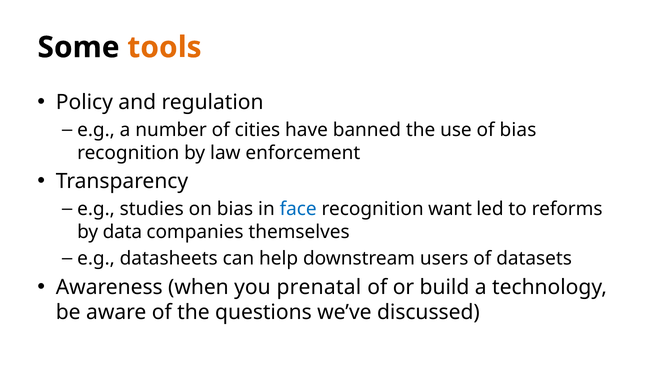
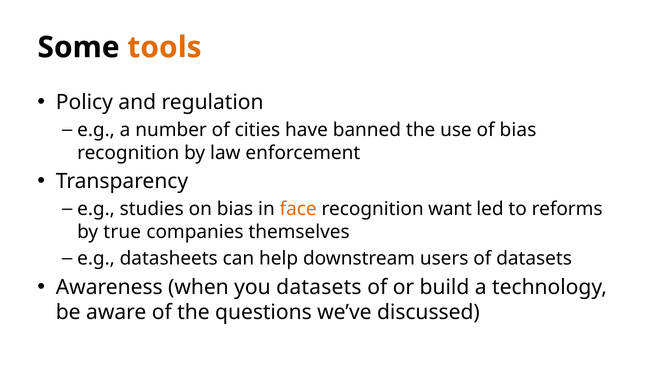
face colour: blue -> orange (298, 209)
data: data -> true (122, 232)
you prenatal: prenatal -> datasets (319, 287)
